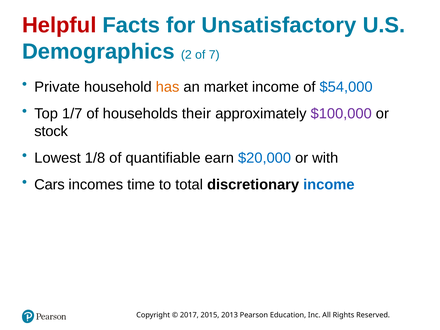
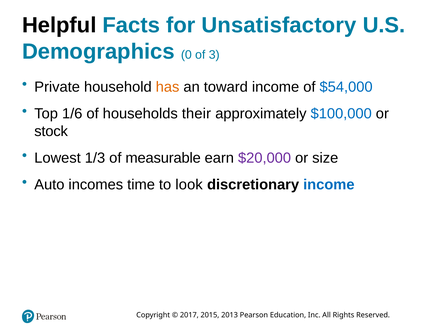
Helpful colour: red -> black (59, 25)
2: 2 -> 0 (186, 55)
7: 7 -> 3 (214, 55)
market: market -> toward (226, 87)
1/7: 1/7 -> 1/6 (72, 114)
$100,000 colour: purple -> blue (341, 114)
1/8: 1/8 -> 1/3 (95, 158)
quantifiable: quantifiable -> measurable (163, 158)
$20,000 colour: blue -> purple (265, 158)
with: with -> size (325, 158)
Cars: Cars -> Auto (49, 185)
total: total -> look (189, 185)
